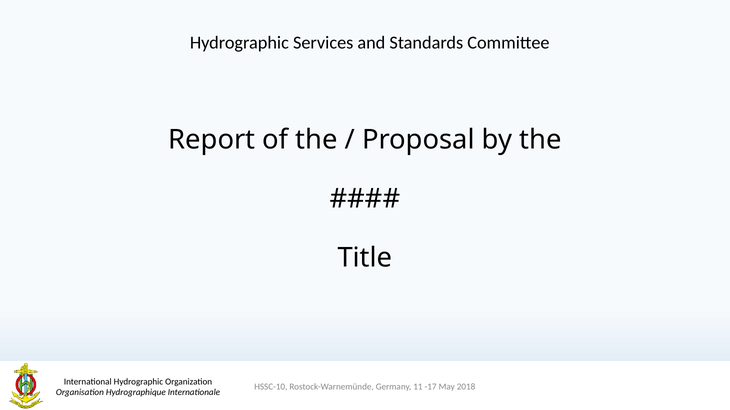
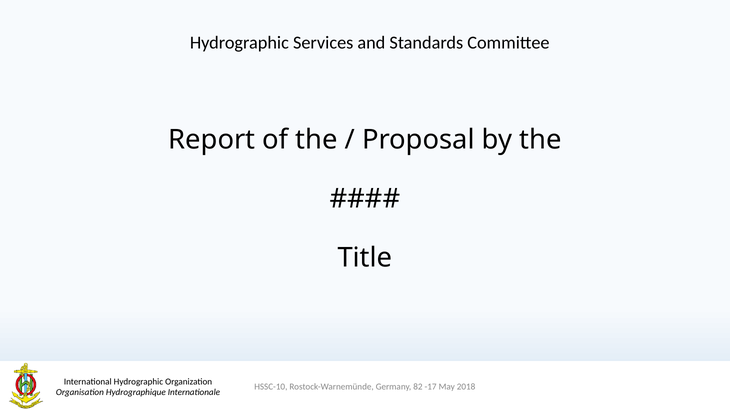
11: 11 -> 82 (418, 387)
